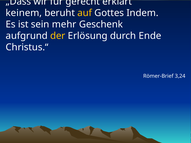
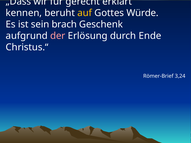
keinem: keinem -> kennen (24, 13)
Indem: Indem -> Würde (142, 13)
mehr: mehr -> brach (64, 24)
der colour: yellow -> pink (58, 36)
